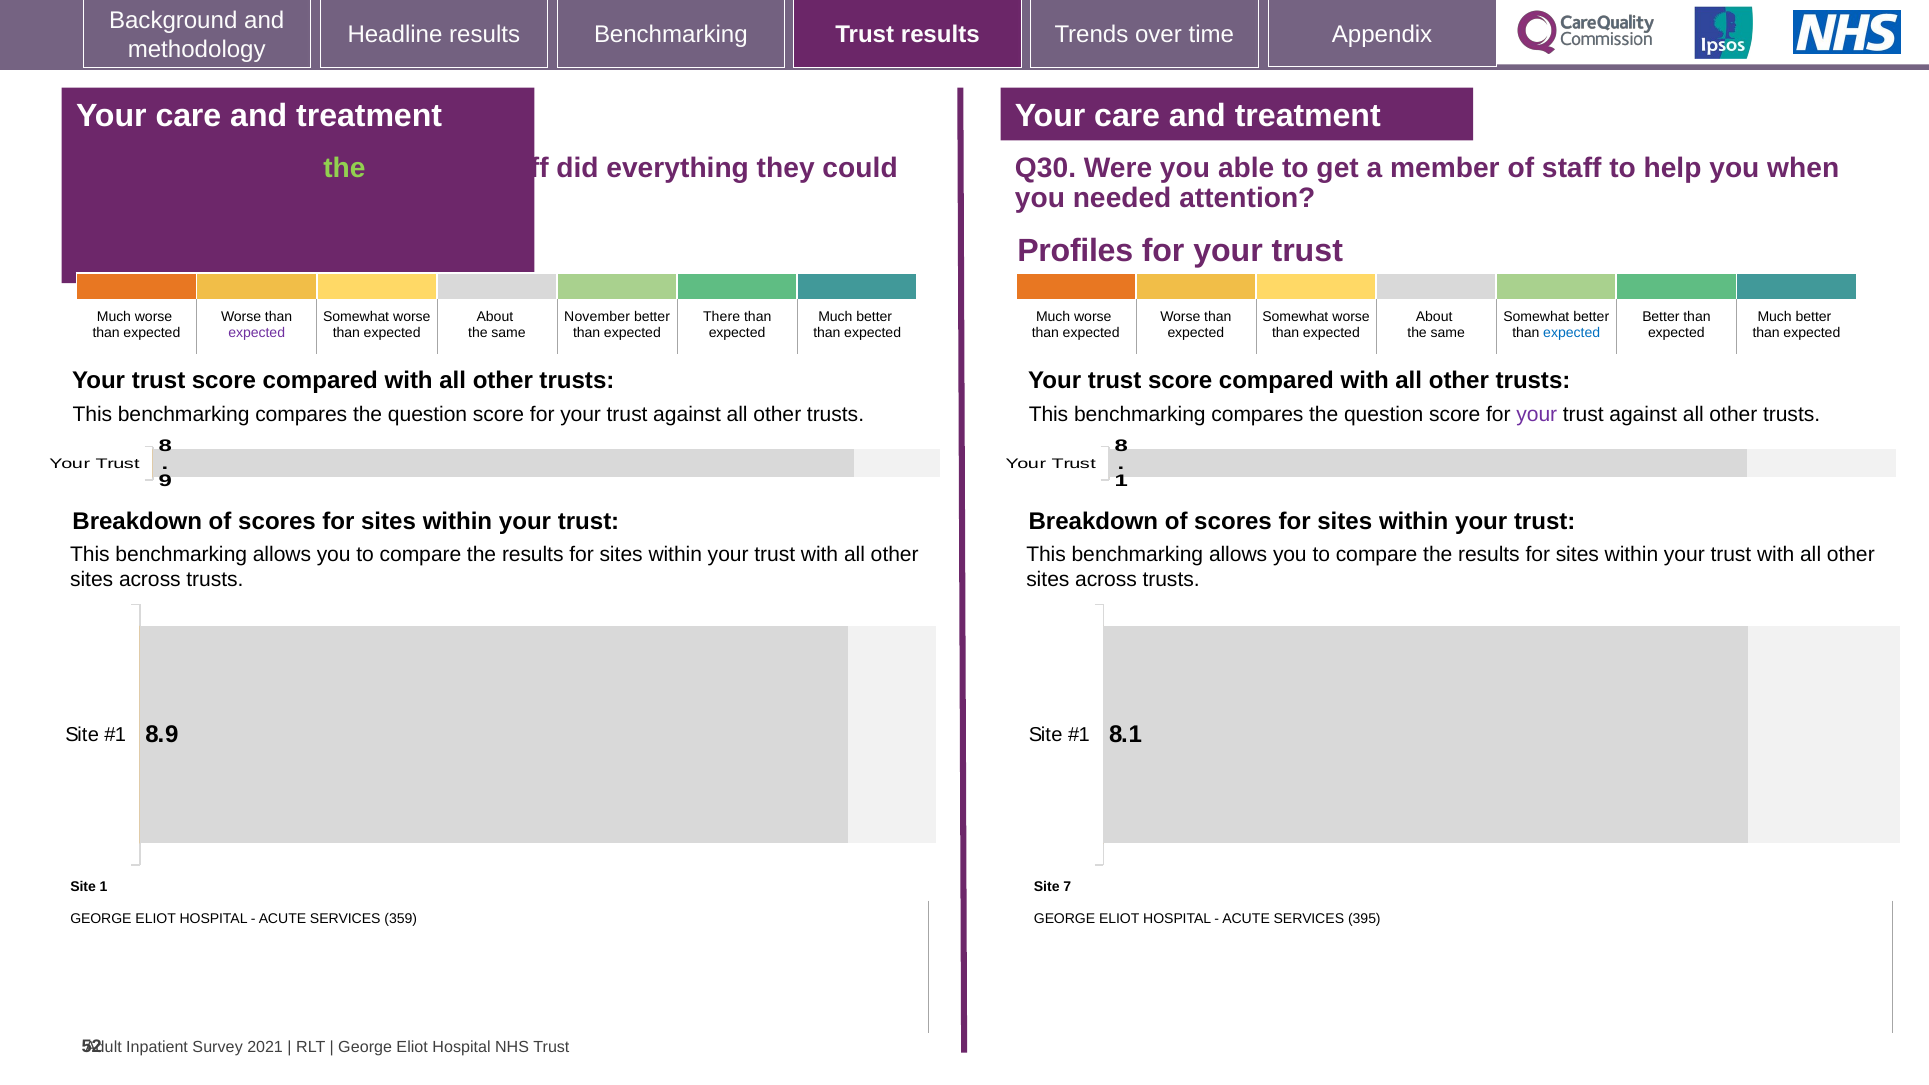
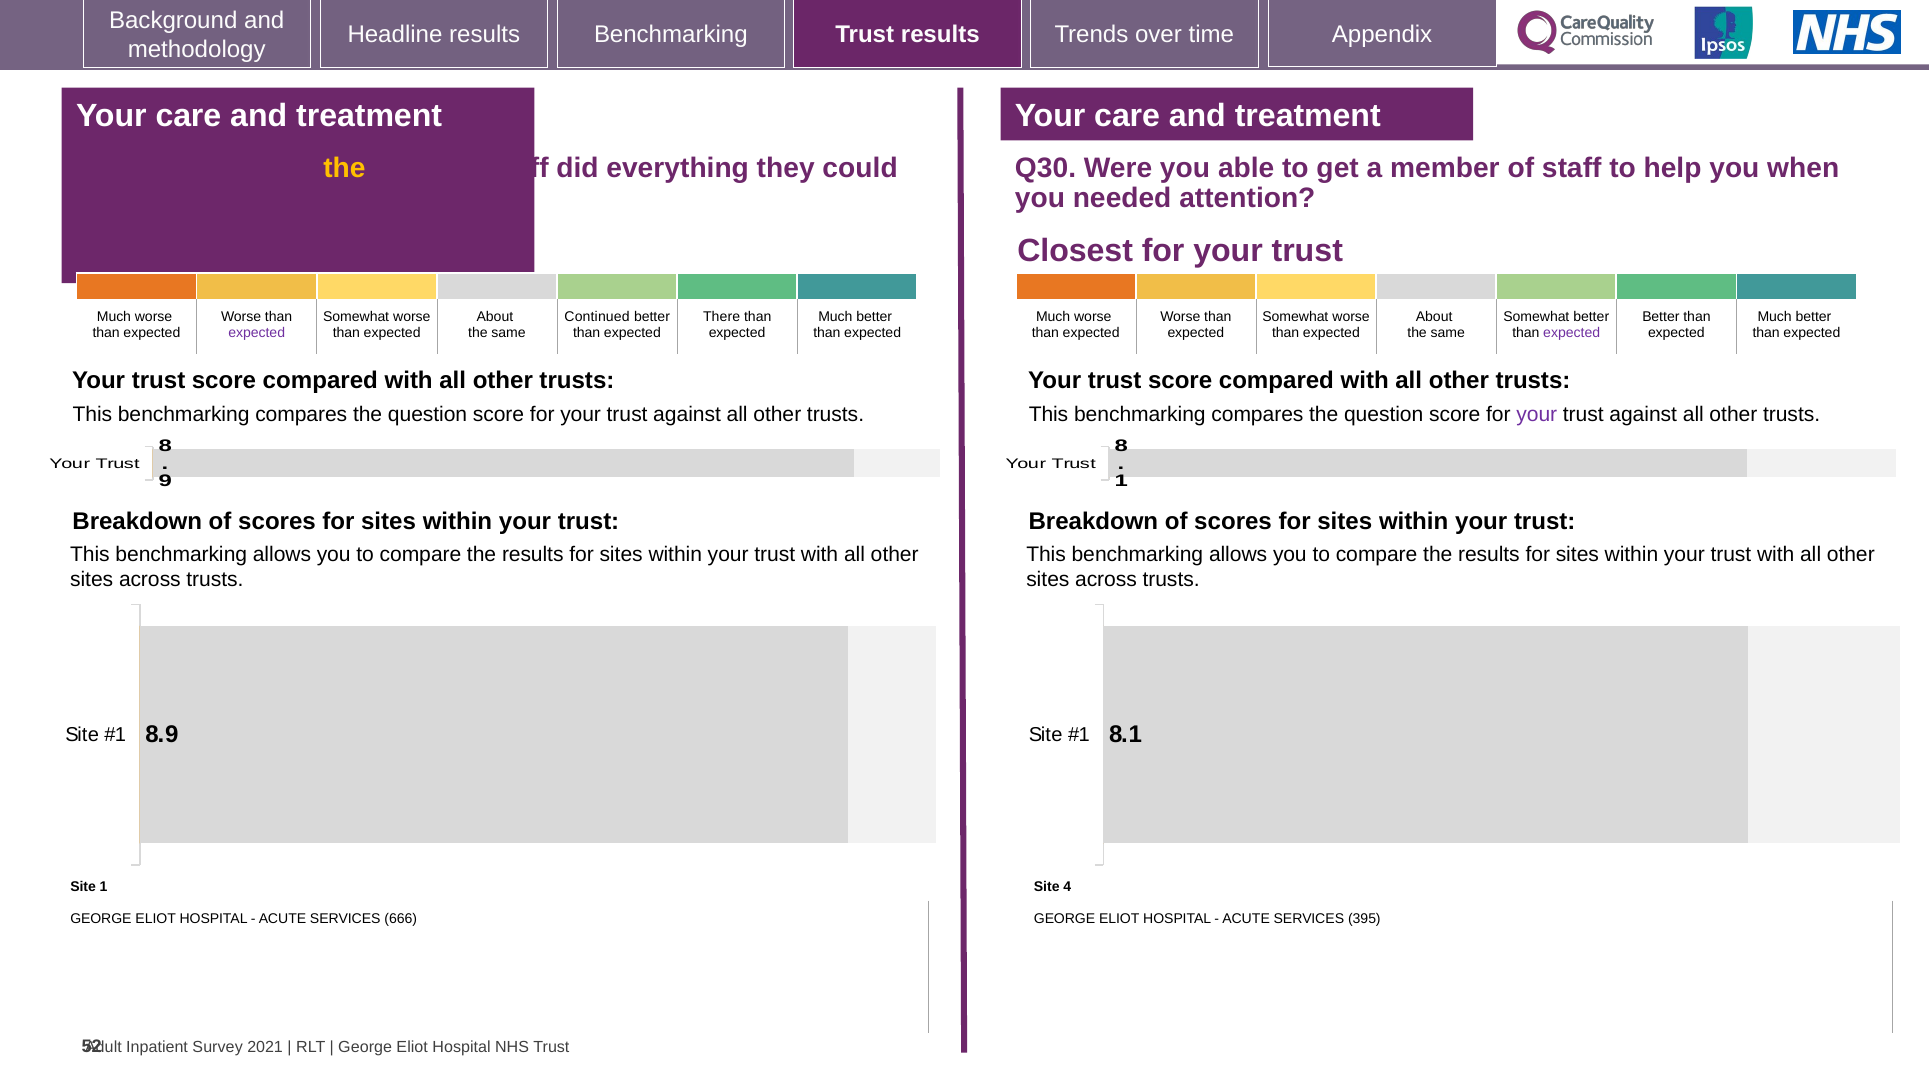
the colour: light green -> yellow (344, 168)
Profiles: Profiles -> Closest (1075, 251)
November: November -> Continued (597, 317)
expected colour: blue -> purple (1572, 333)
7: 7 -> 4 (1067, 887)
359: 359 -> 666 (401, 919)
